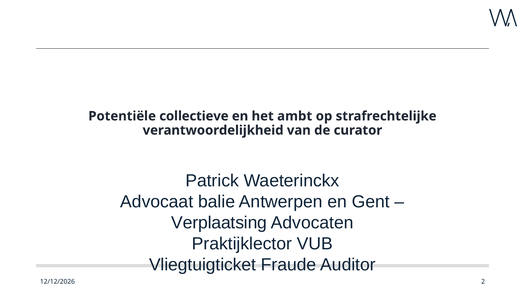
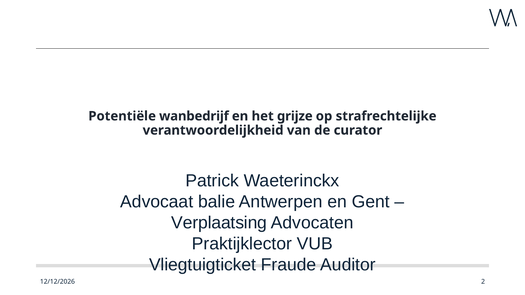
collectieve: collectieve -> wanbedrijf (194, 116)
ambt: ambt -> grijze (295, 116)
